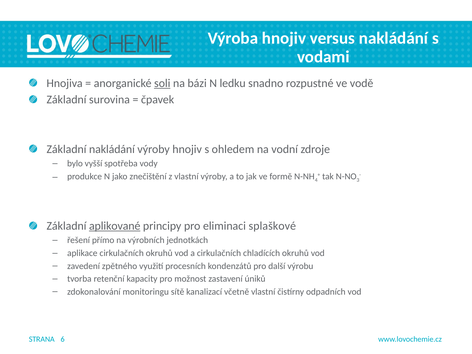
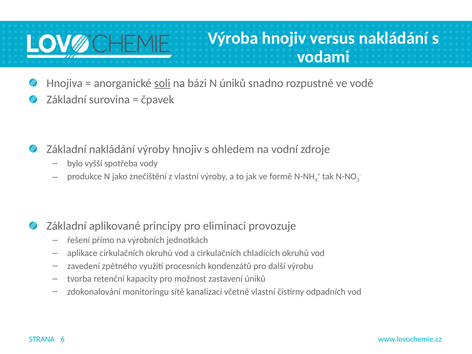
N ledku: ledku -> úniků (233, 83)
aplikované underline: present -> none (115, 226)
splaškové: splaškové -> provozuje (272, 226)
